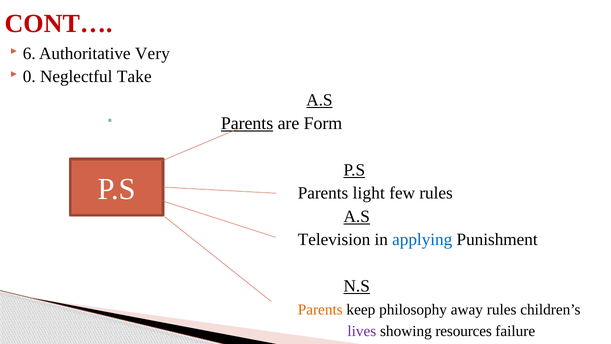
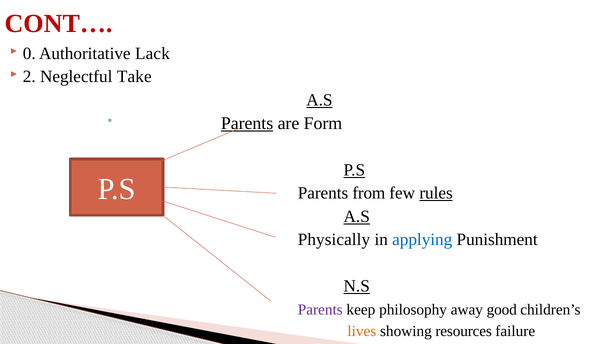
6: 6 -> 0 (29, 53)
Very: Very -> Lack (152, 53)
0: 0 -> 2 (29, 77)
light: light -> from (369, 193)
rules underline: none -> present (436, 193)
Television: Television -> Physically (334, 239)
Parents colour: orange -> purple (320, 310)
away rules: rules -> good (502, 310)
lives colour: purple -> orange (362, 331)
